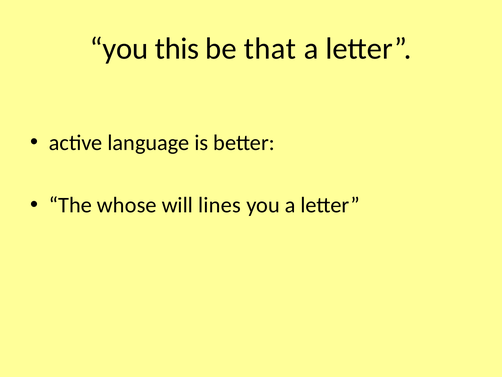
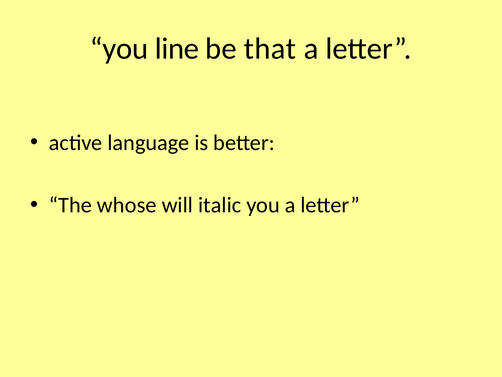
this: this -> line (177, 49)
lines: lines -> italic (220, 205)
